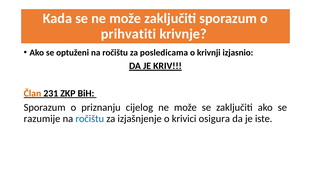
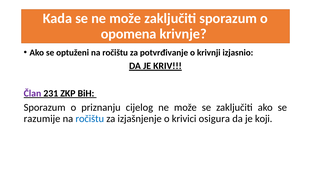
prihvatiti: prihvatiti -> opomena (129, 34)
posledicama: posledicama -> potvrđivanje (164, 53)
Član colour: orange -> purple (32, 93)
iste: iste -> koji (264, 119)
